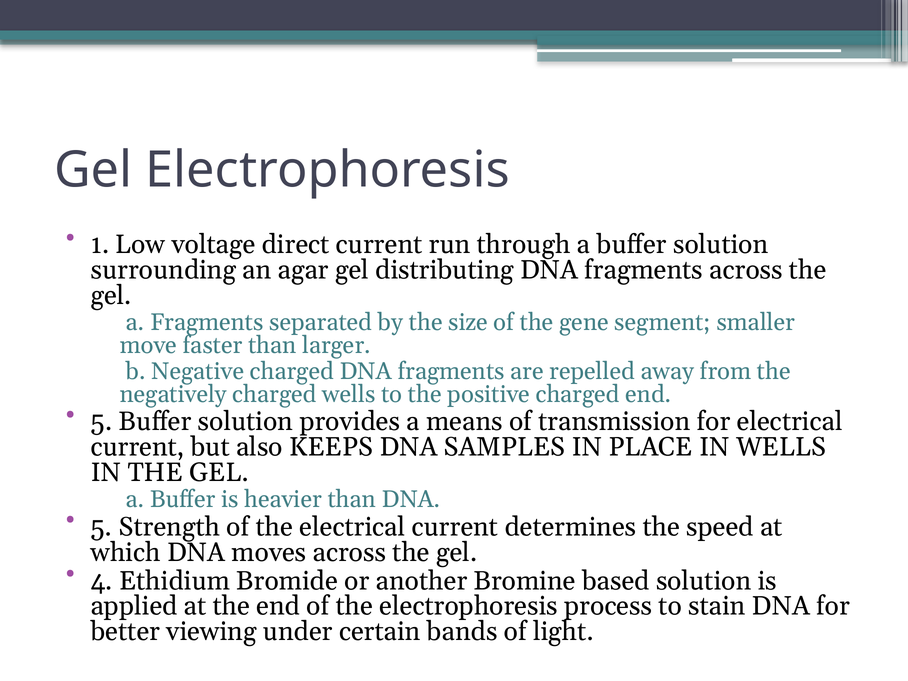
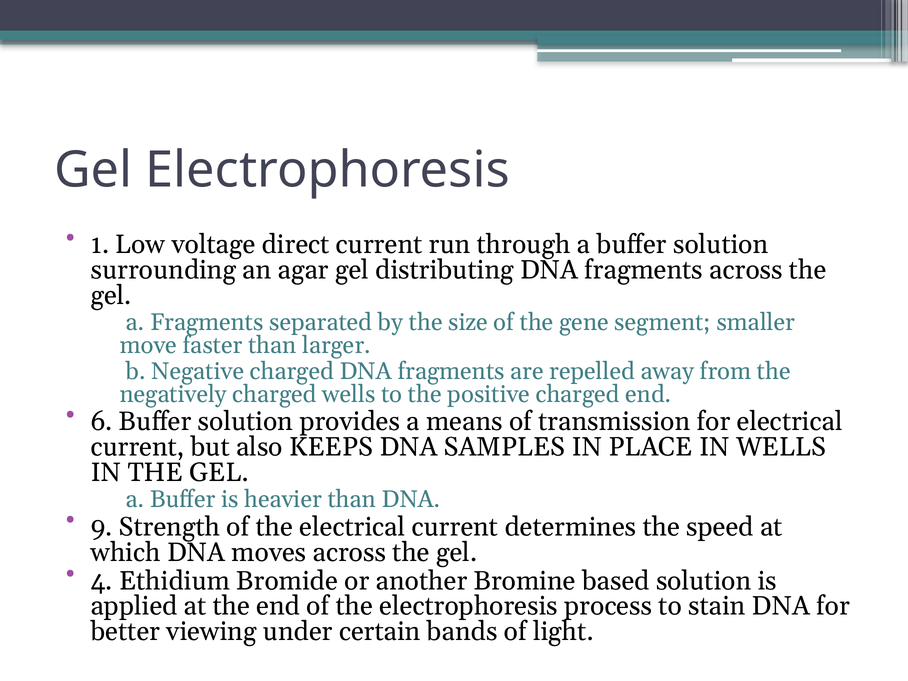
5: 5 -> 6 (102, 422)
5: 5 -> 9 (102, 527)
